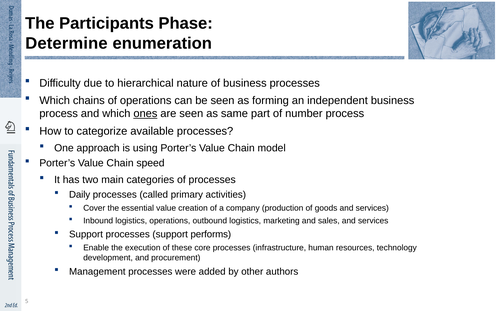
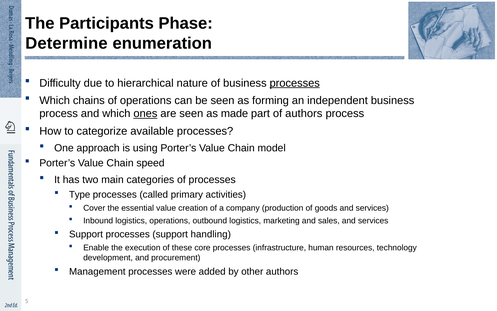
processes underline: none -> present (295, 83)
same: same -> made (235, 114)
of number: number -> authors (304, 114)
Daily: Daily -> Type (80, 194)
performs: performs -> handling (211, 234)
